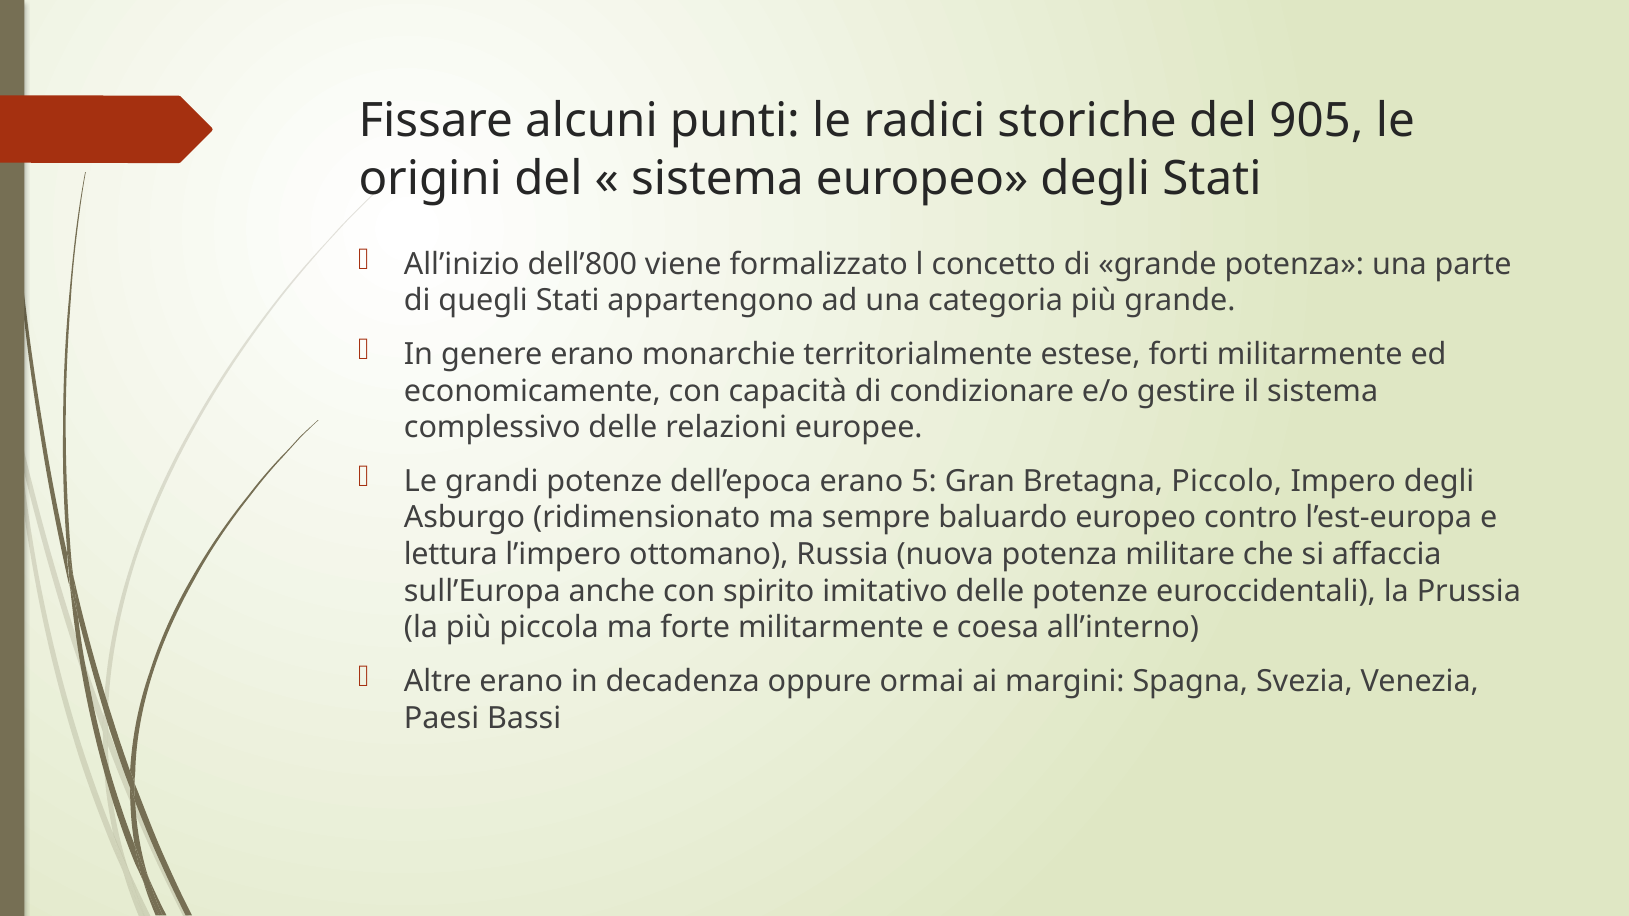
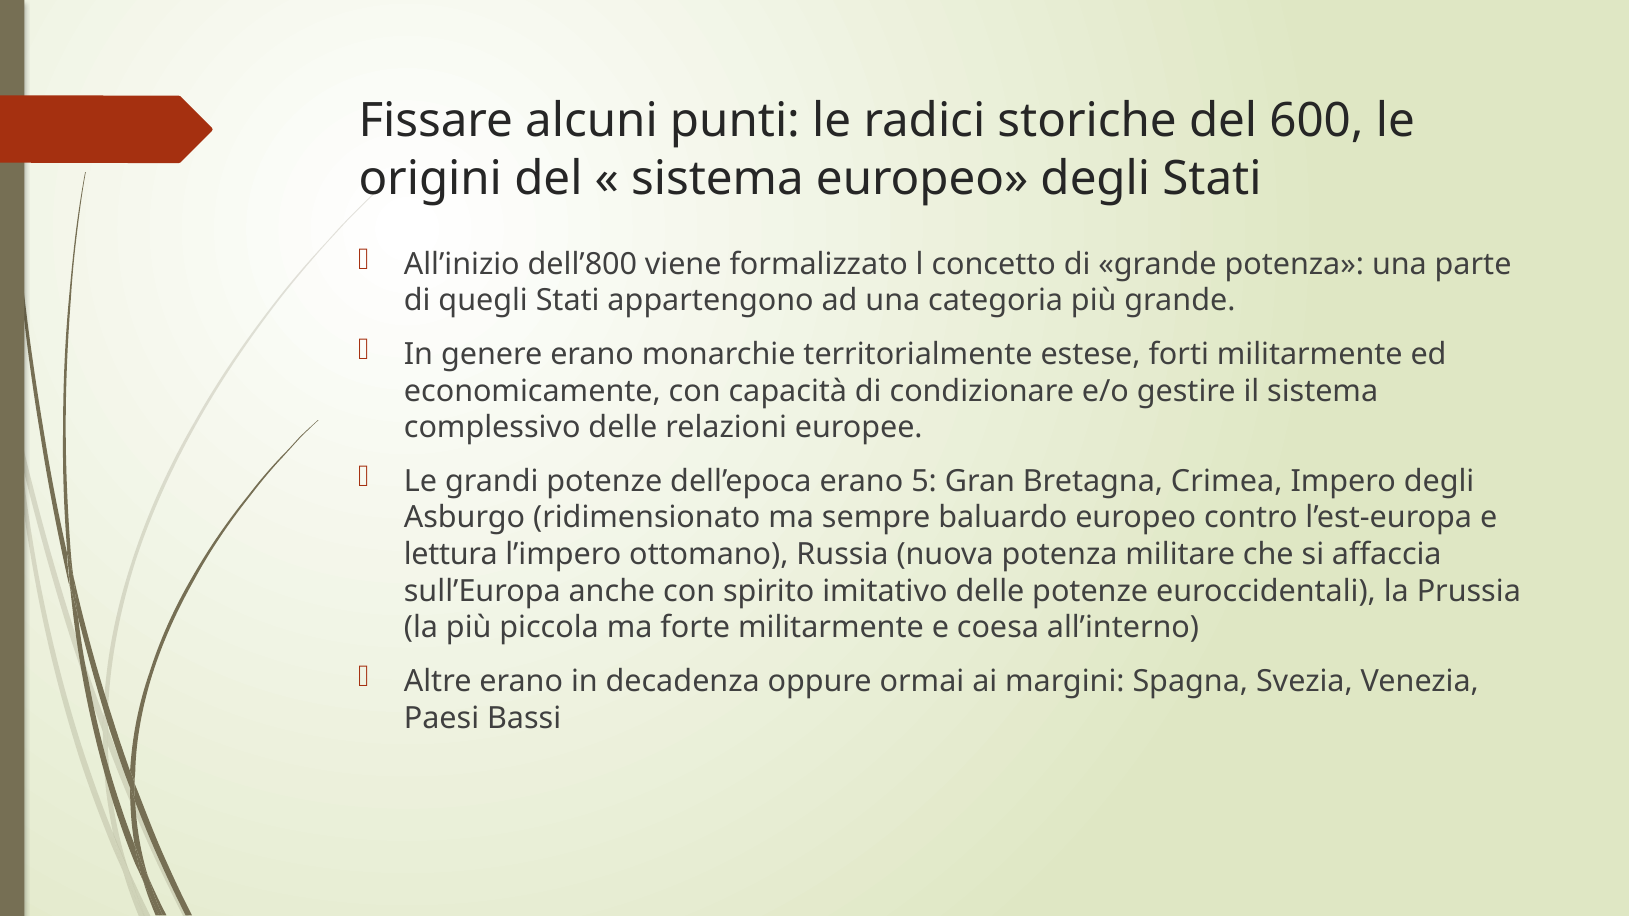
905: 905 -> 600 (1316, 121)
Piccolo: Piccolo -> Crimea (1227, 481)
